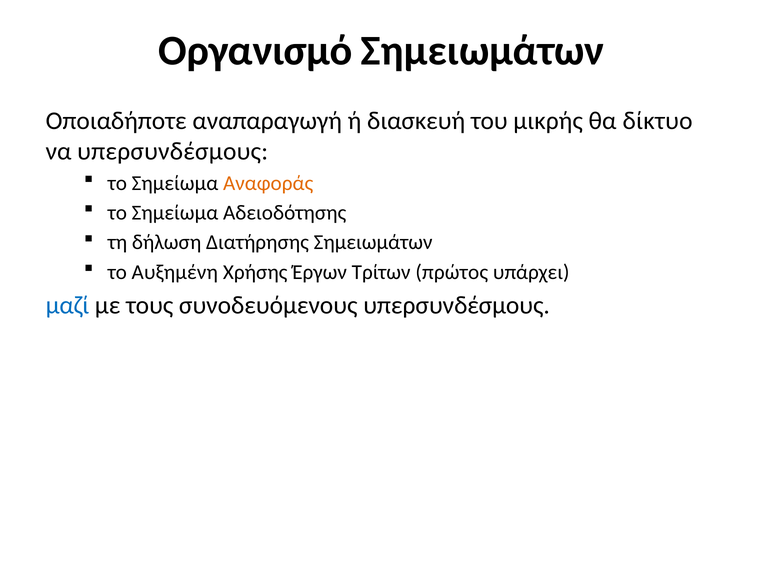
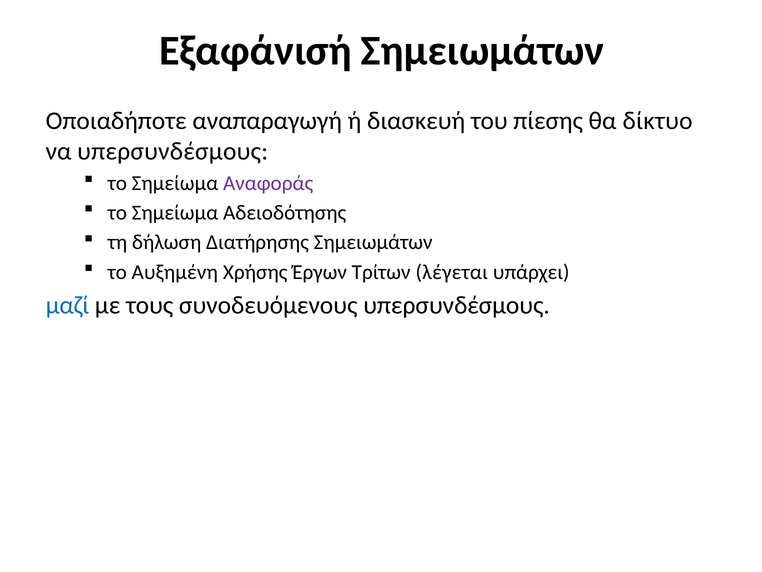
Οργανισμό: Οργανισμό -> Εξαφάνισή (255, 51)
μικρής: μικρής -> πίεσης (548, 121)
Αναφοράς colour: orange -> purple (268, 183)
πρώτος: πρώτος -> λέγεται (452, 272)
